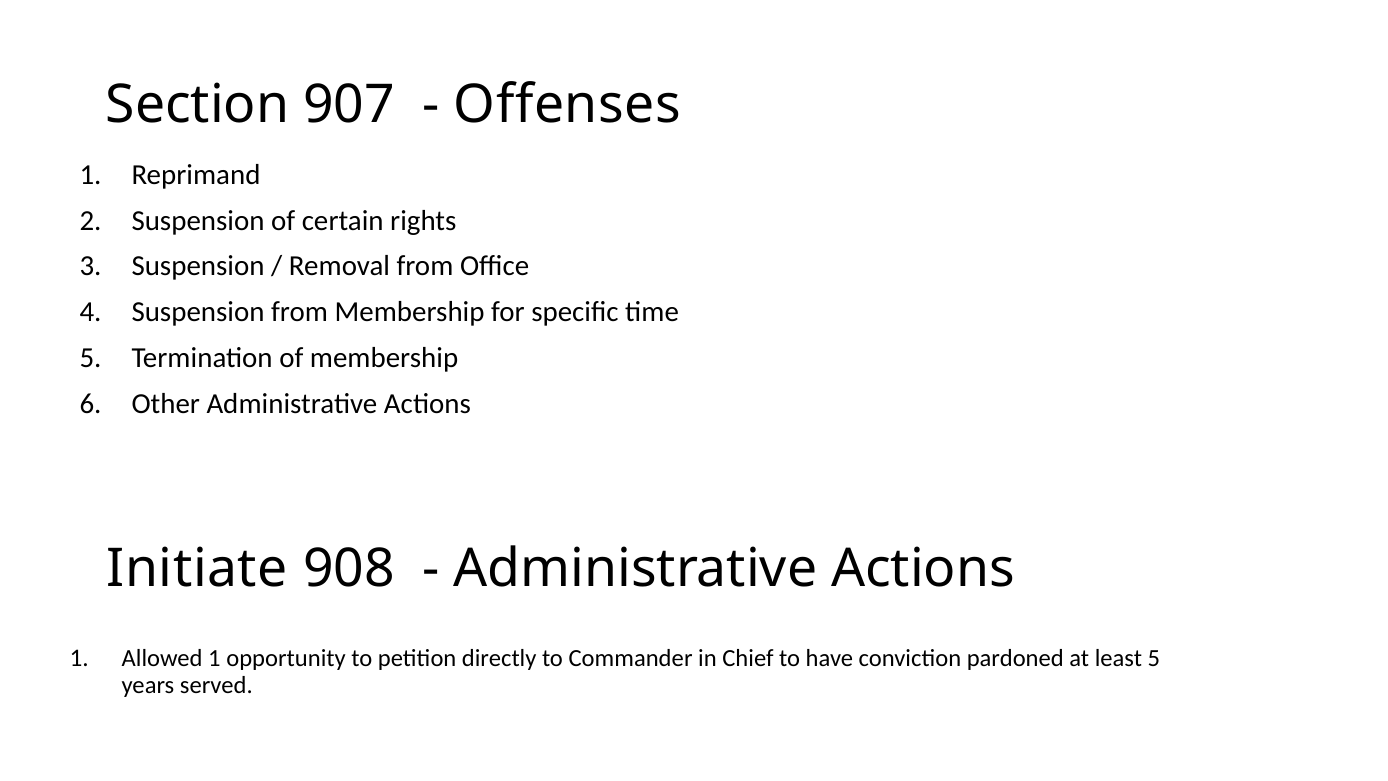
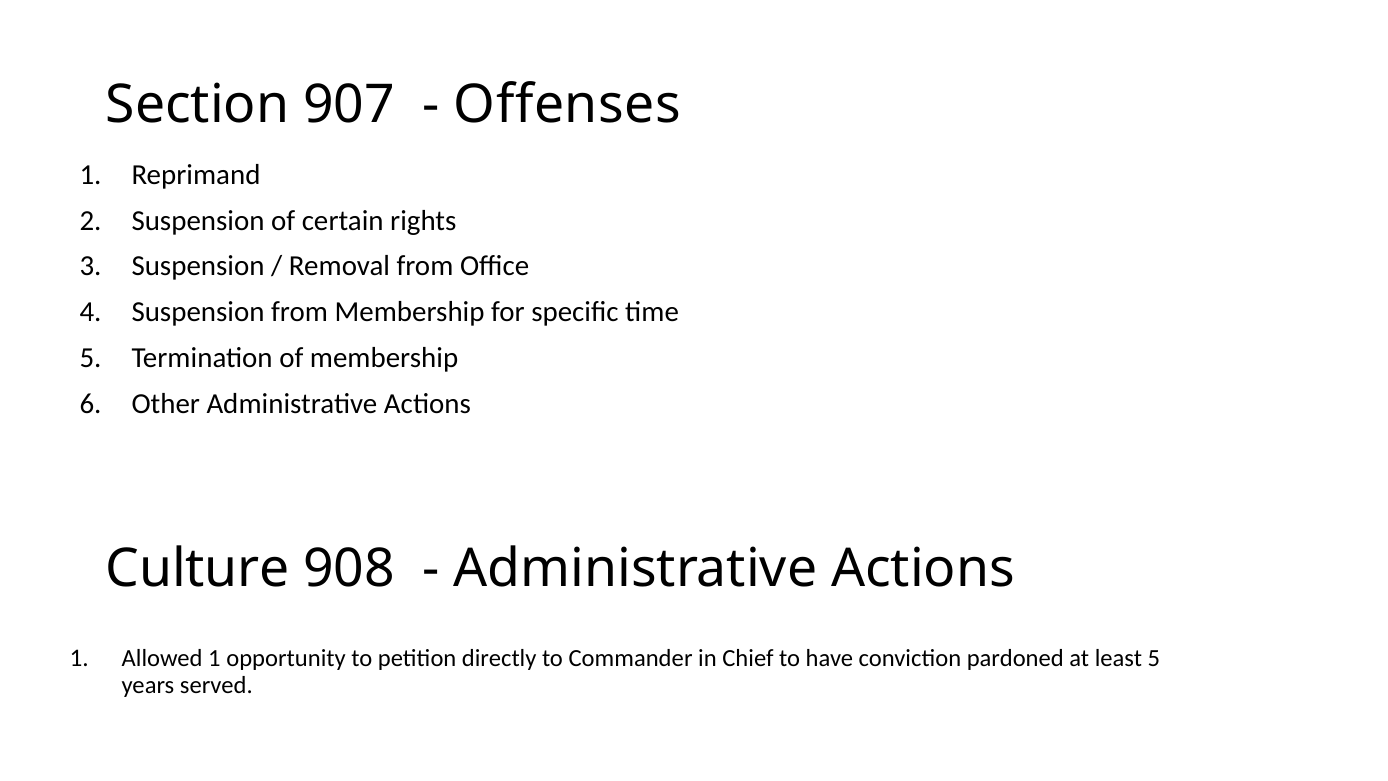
Initiate: Initiate -> Culture (198, 568)
